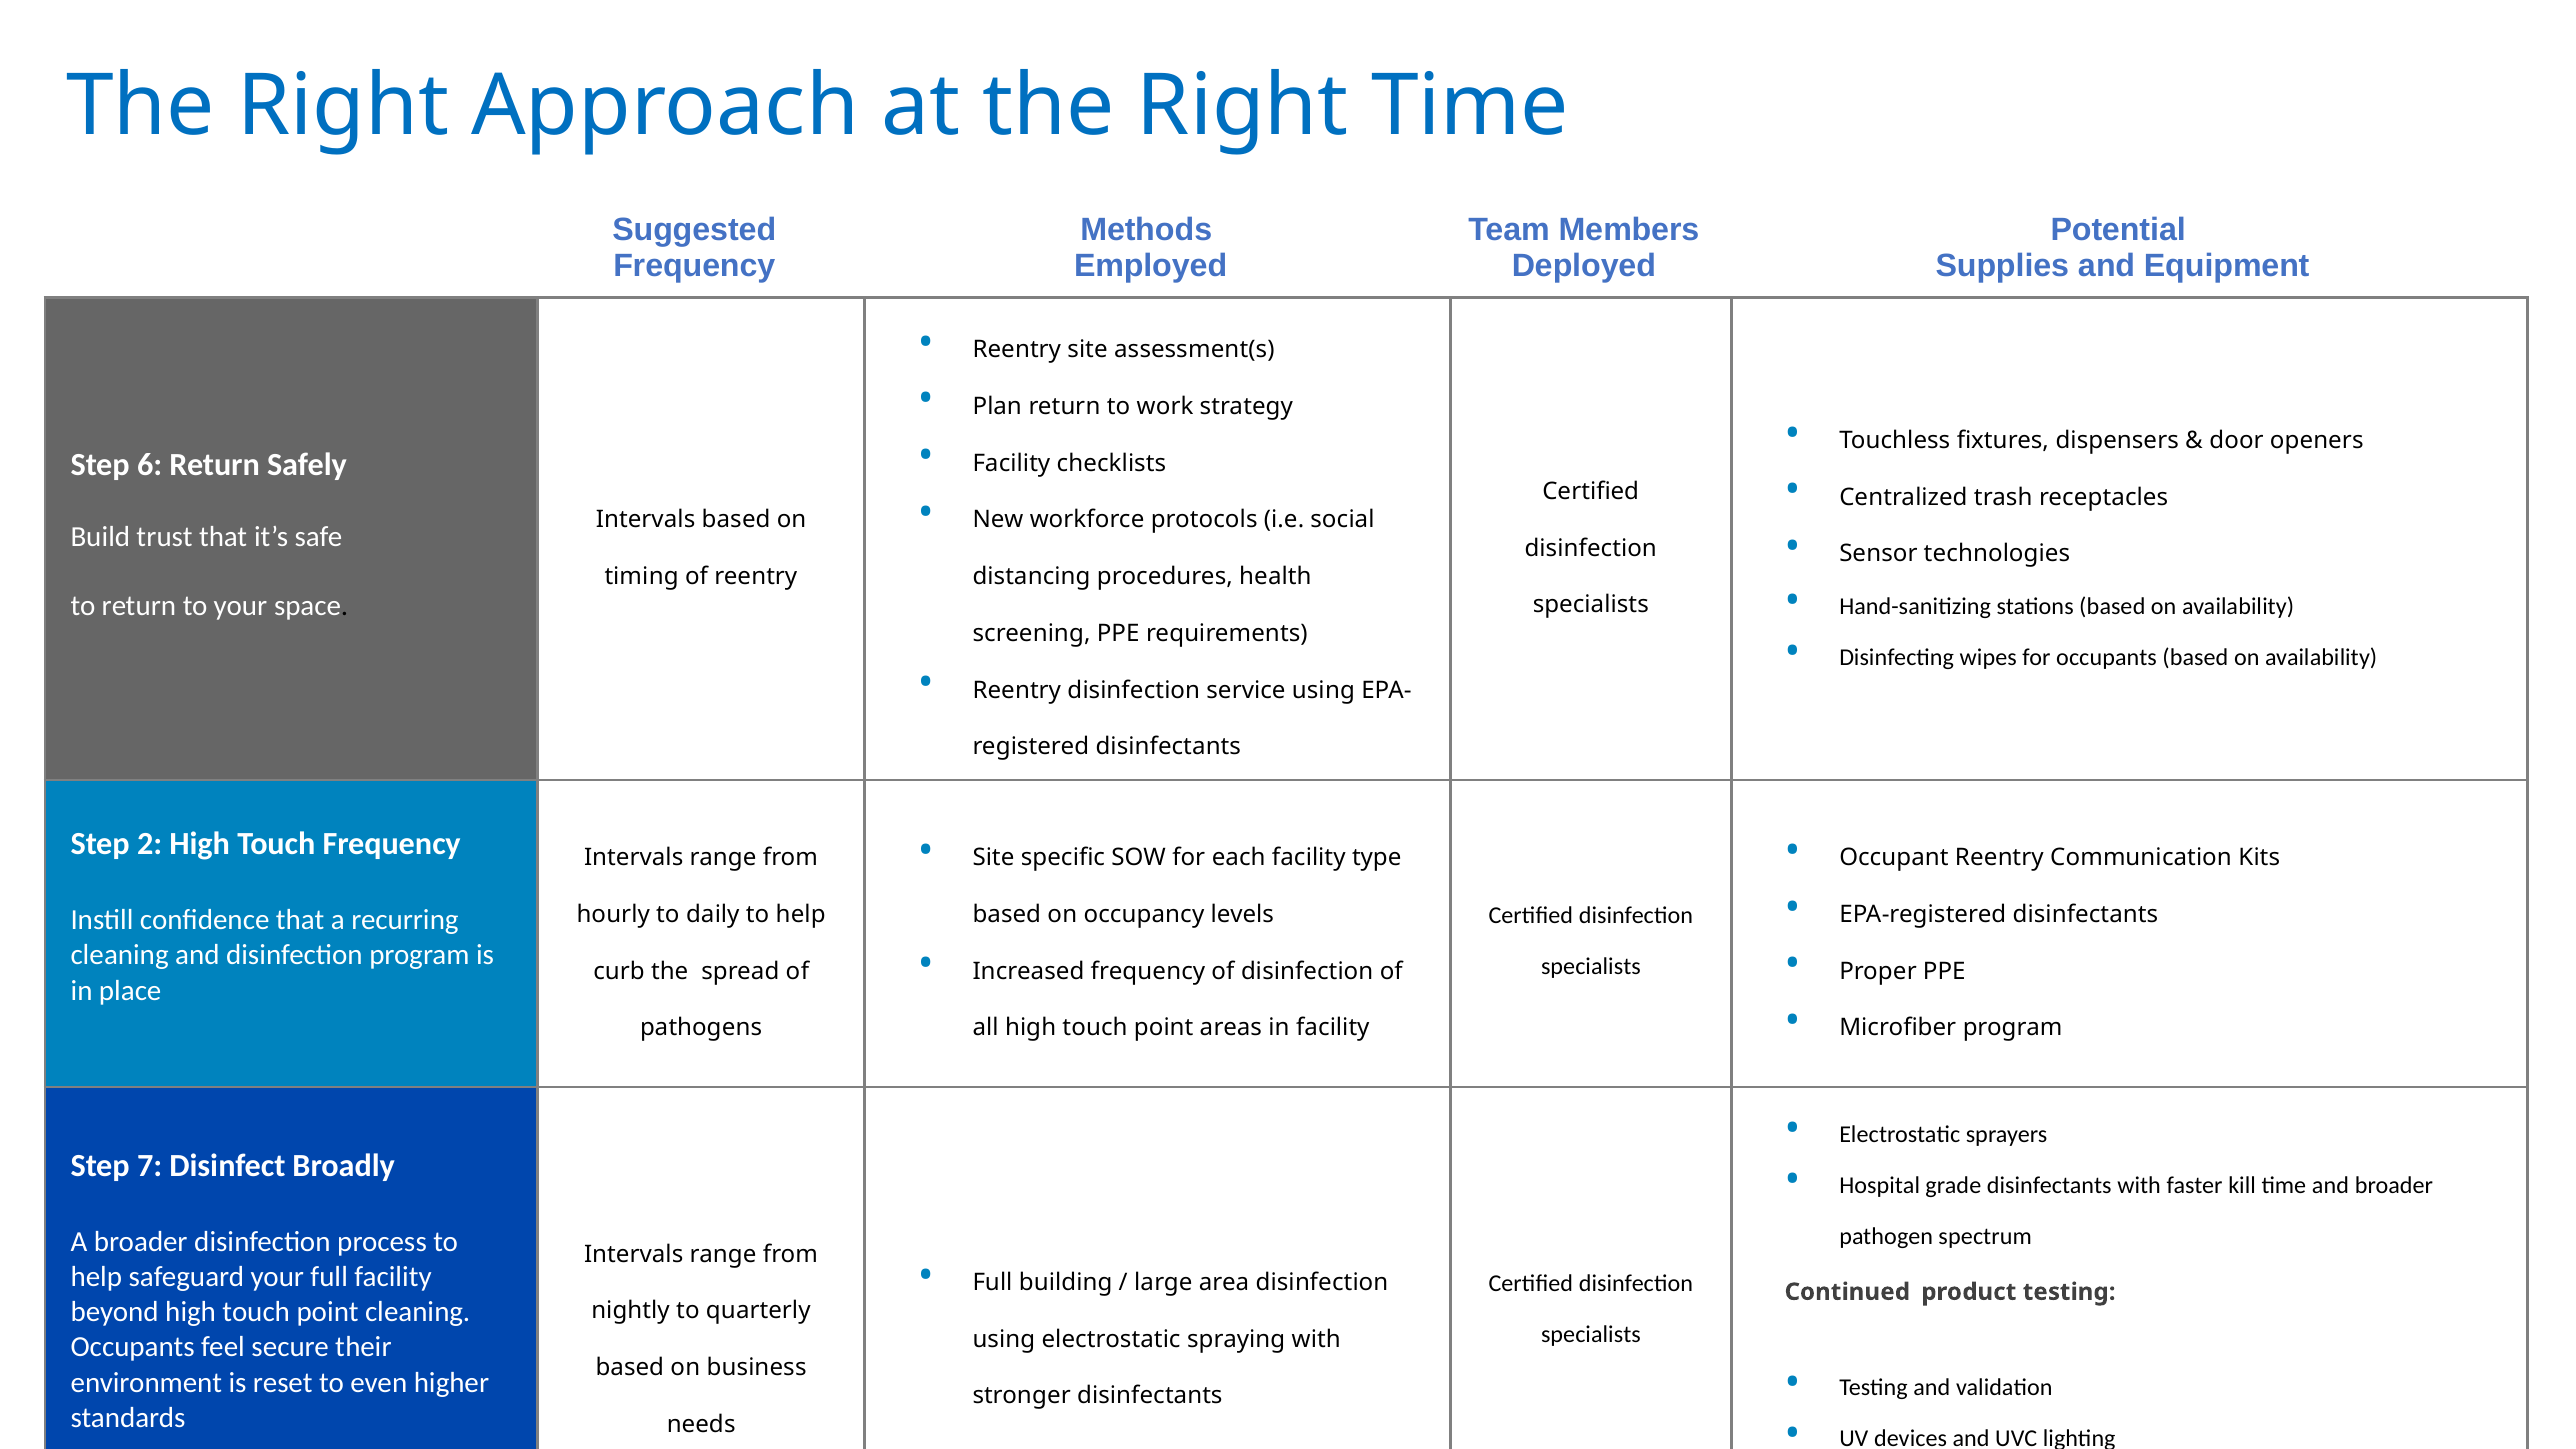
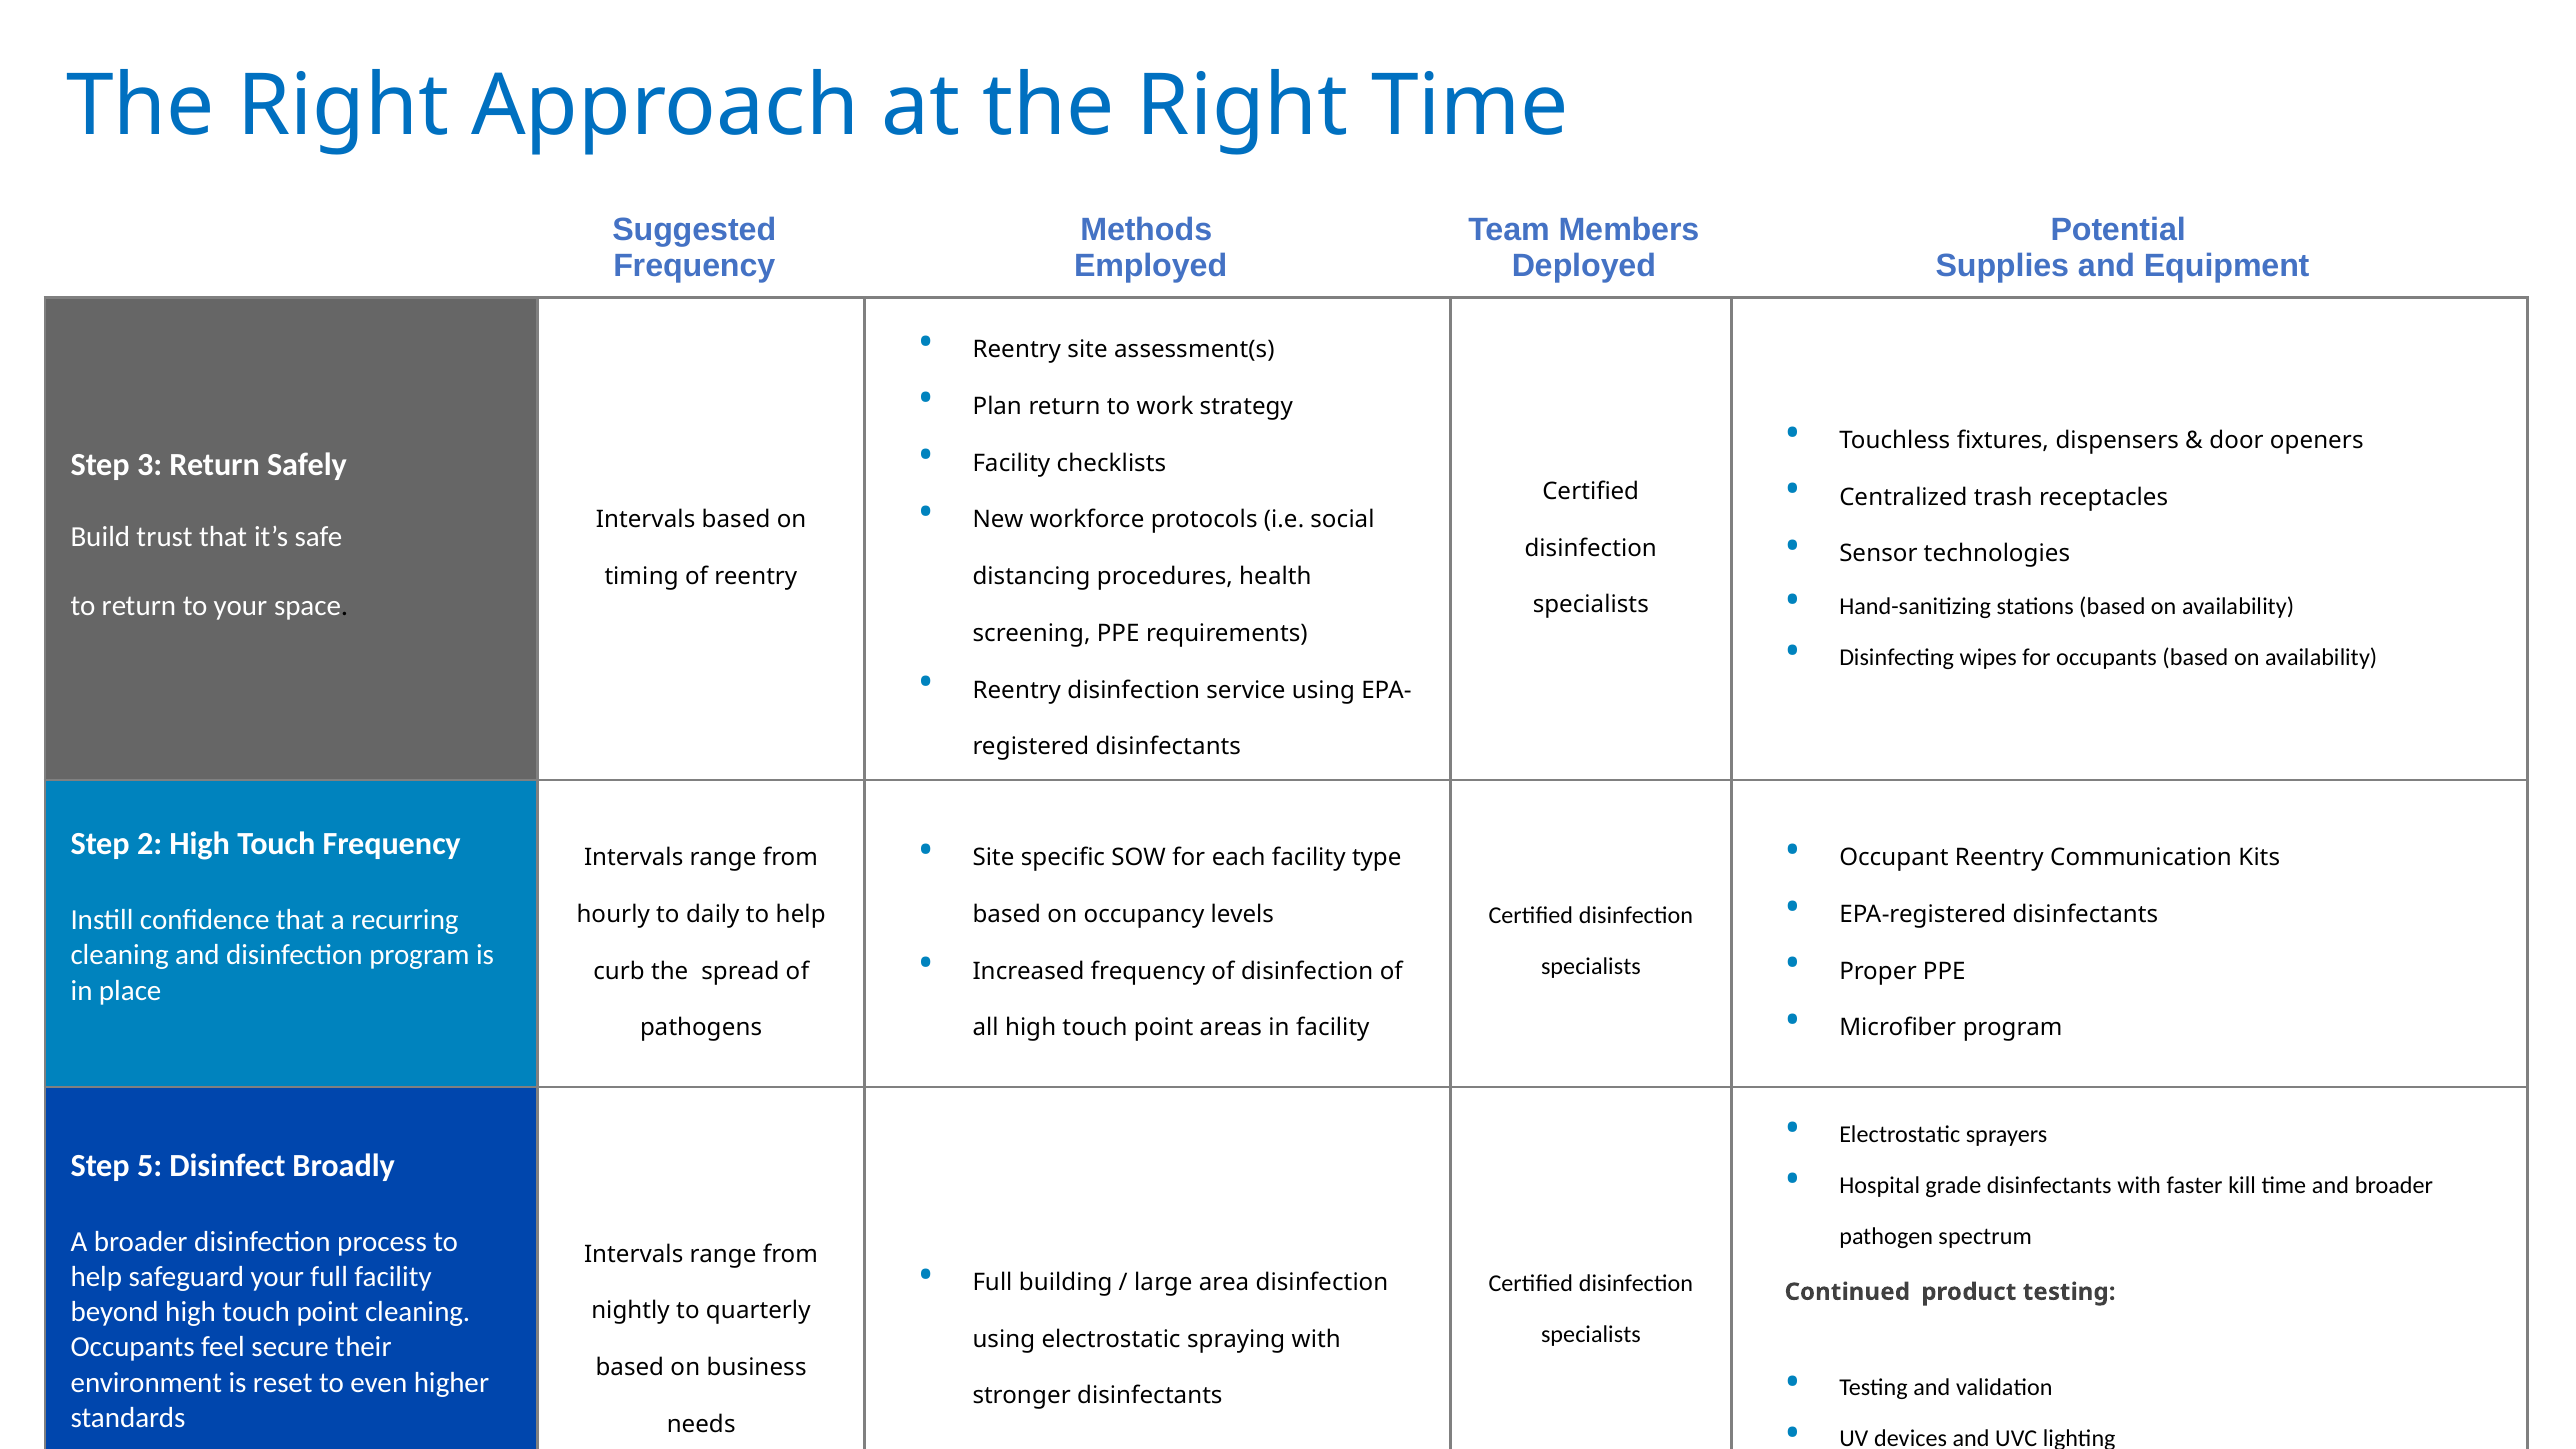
6: 6 -> 3 (150, 465)
7: 7 -> 5 (150, 1165)
